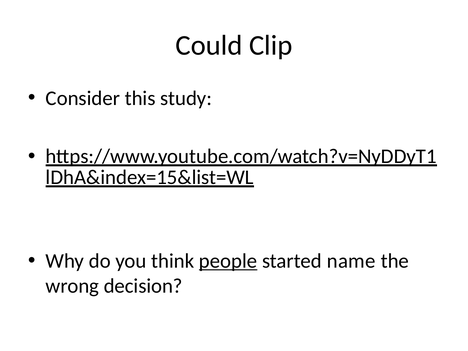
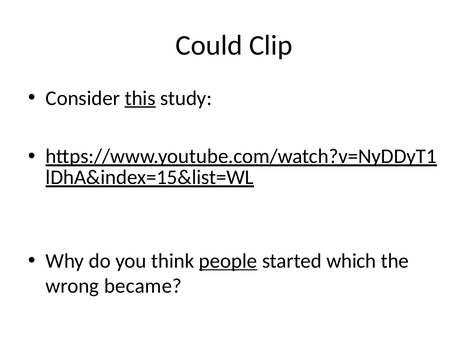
this underline: none -> present (140, 98)
name: name -> which (351, 261)
decision: decision -> became (143, 286)
